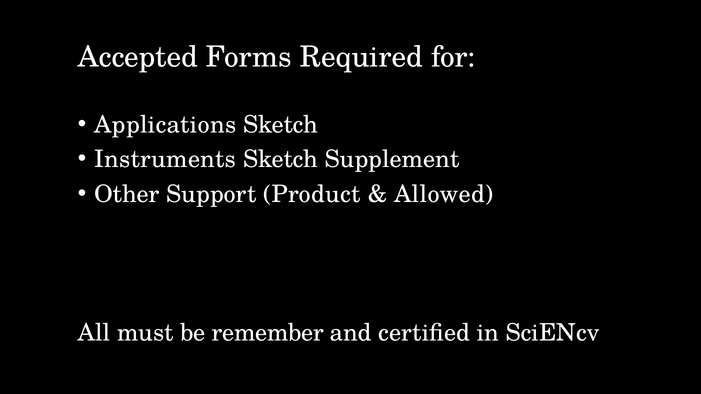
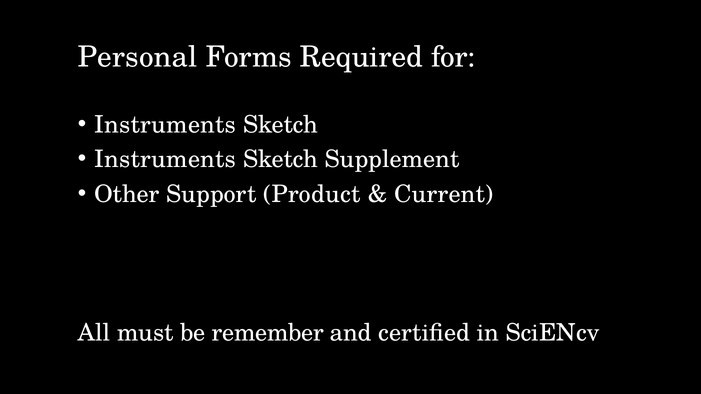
Accepted: Accepted -> Personal (138, 57)
Applications: Applications -> Instruments (165, 125)
Allowed: Allowed -> Current (444, 194)
